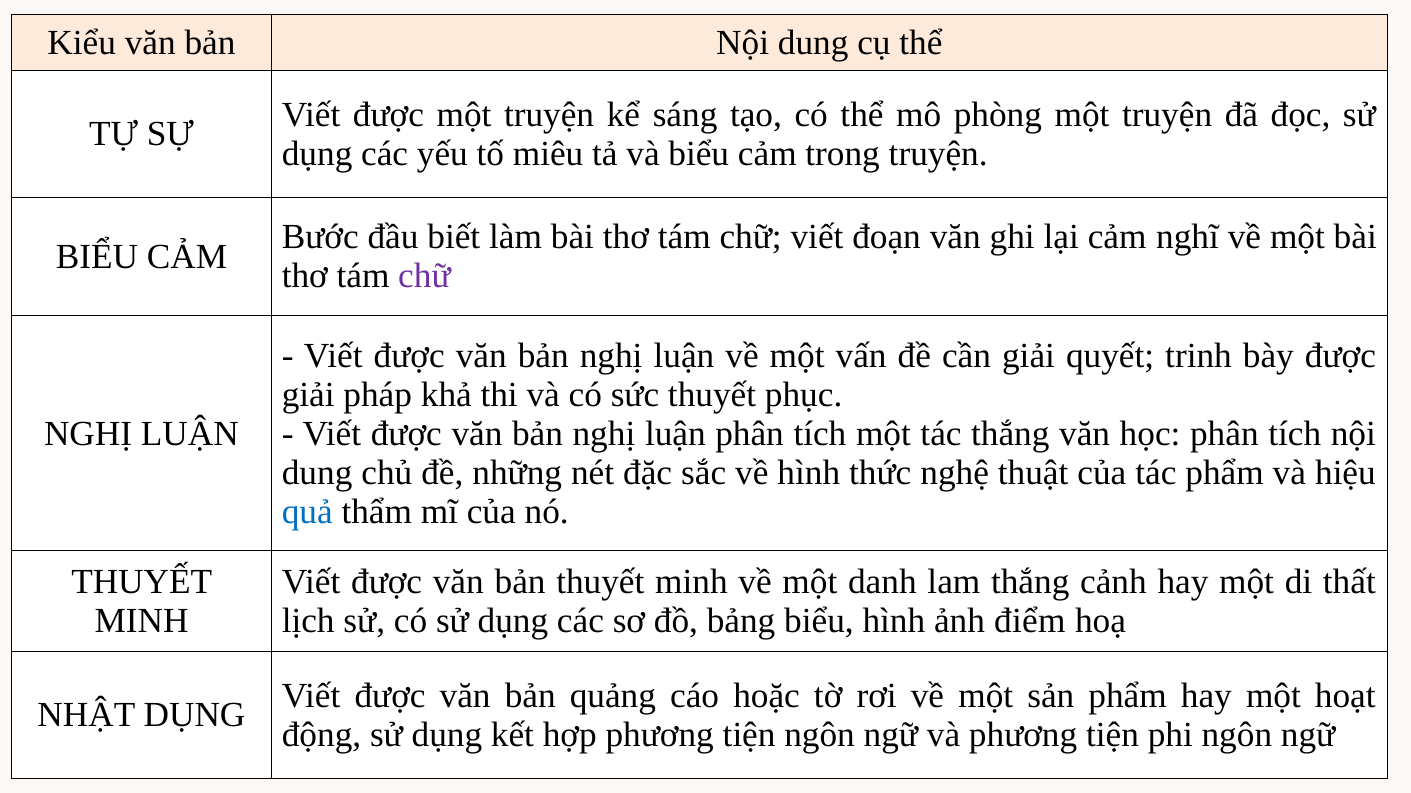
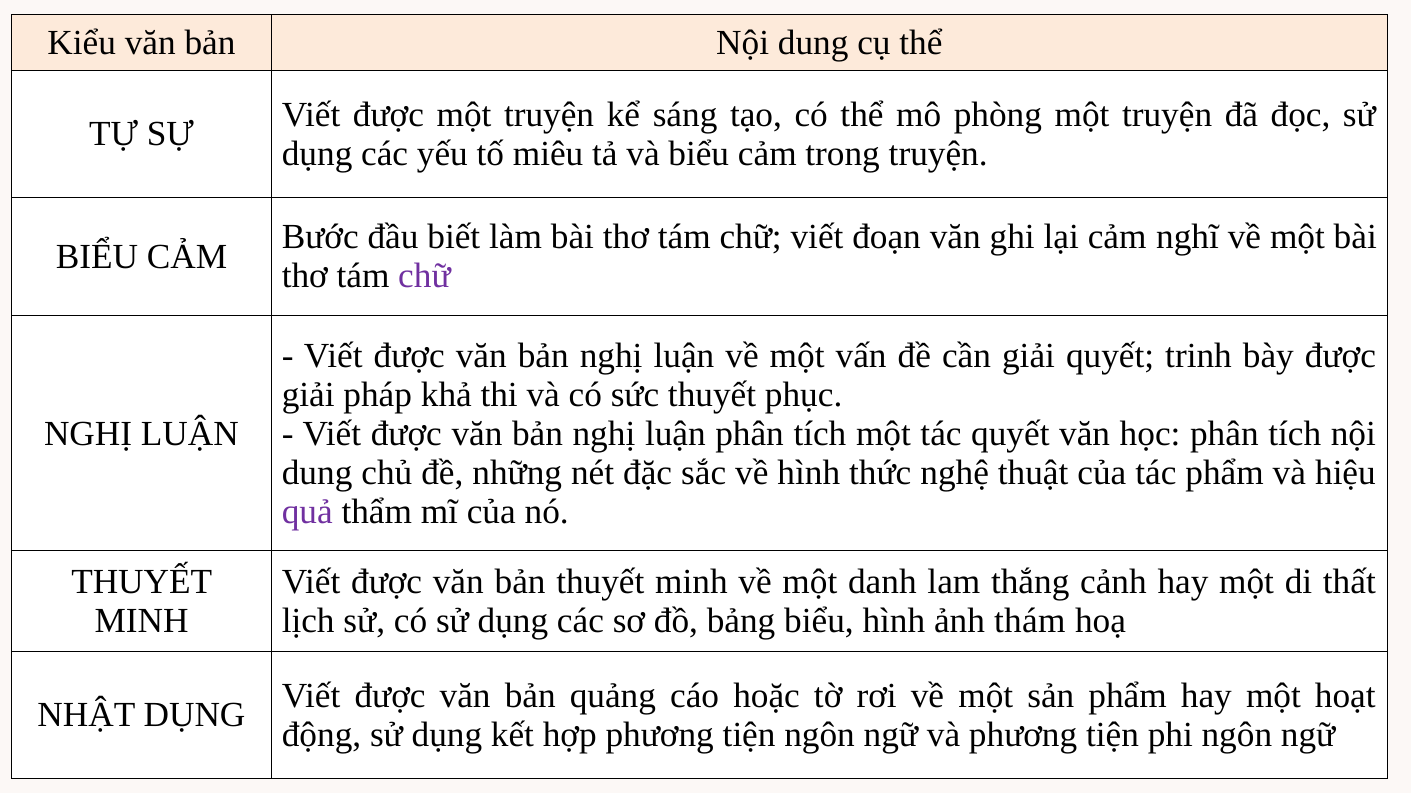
tác thắng: thắng -> quyết (1010, 434)
quả colour: blue -> purple (307, 512)
điểm: điểm -> thám (1030, 621)
